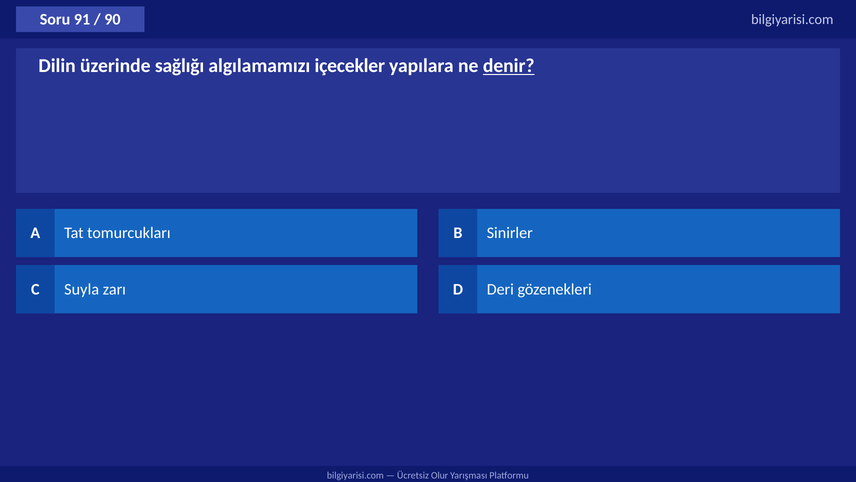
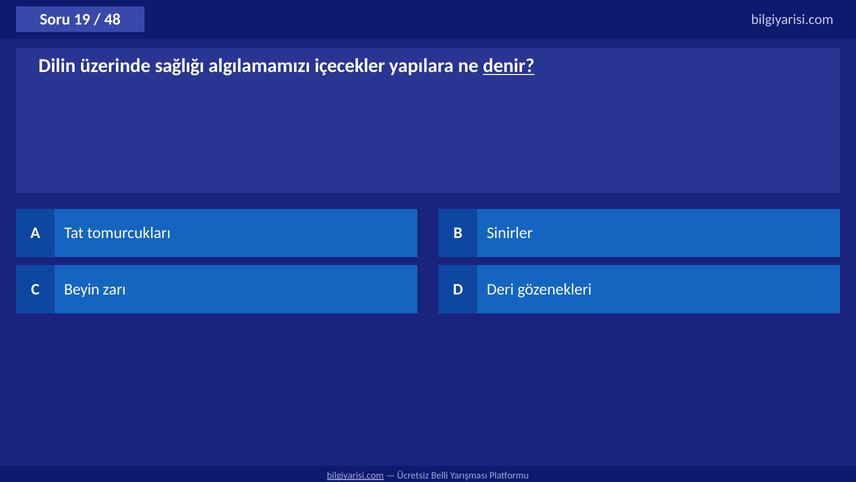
91: 91 -> 19 (82, 20)
90: 90 -> 48 (112, 20)
Suyla: Suyla -> Beyin (82, 289)
bilgiyarisi.com underline: none -> present (355, 475)
Olur: Olur -> Belli (440, 475)
